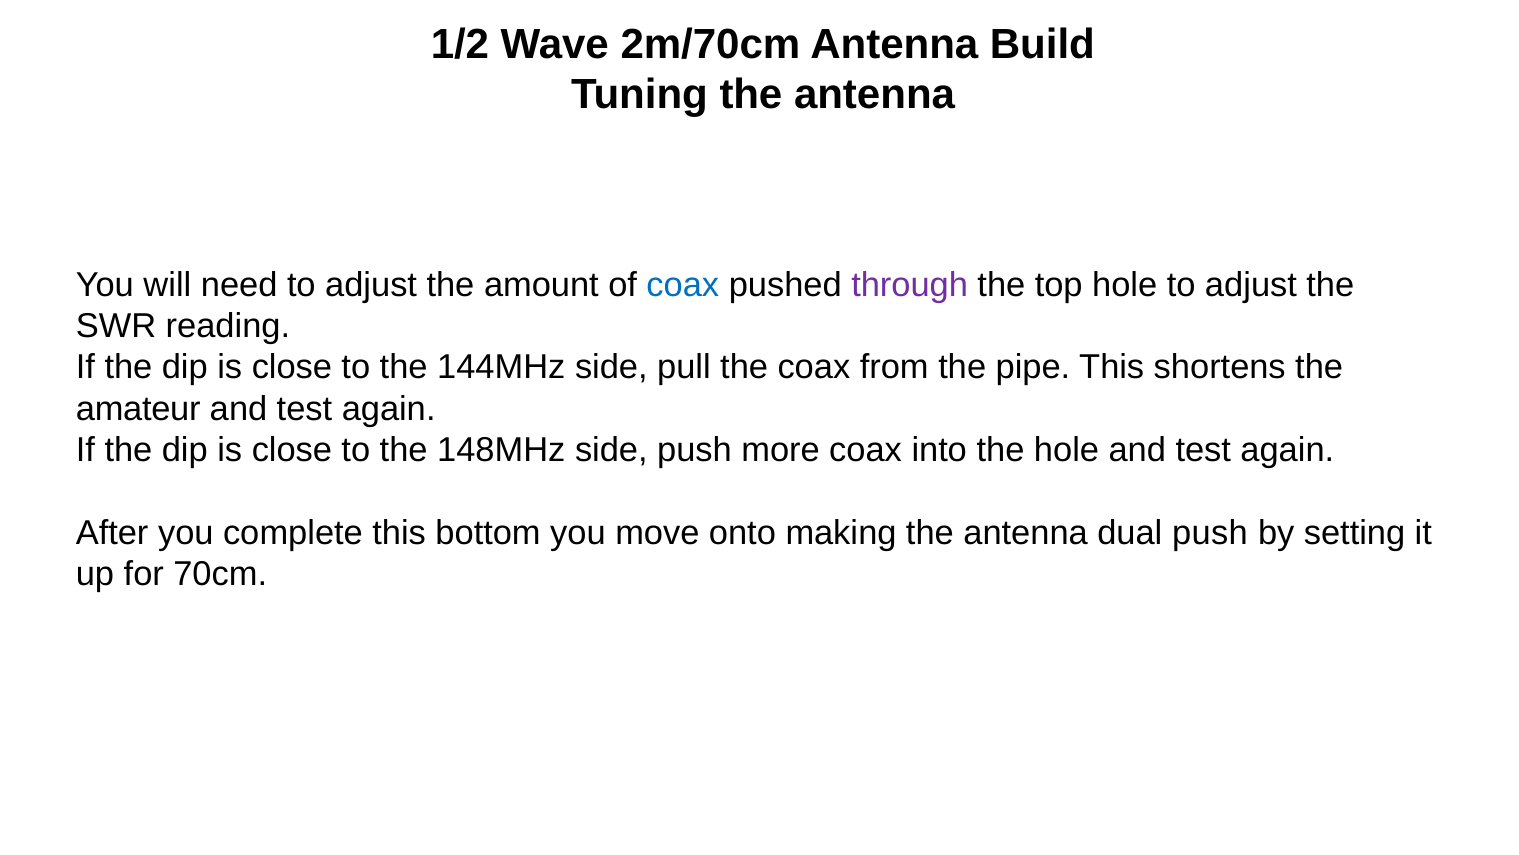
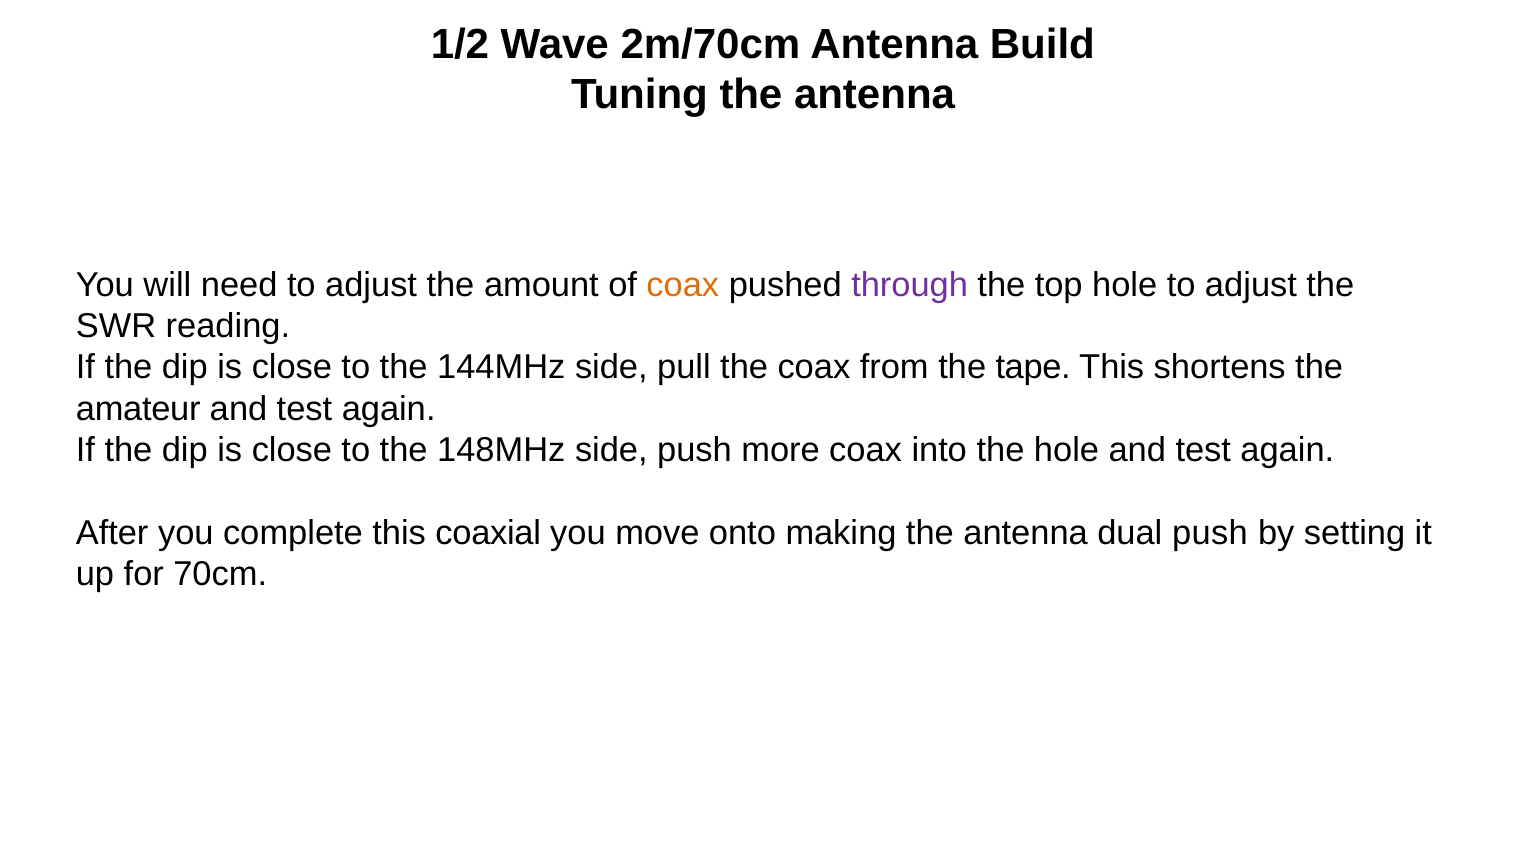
coax colour: blue -> orange (683, 285)
pipe: pipe -> tape (1033, 367)
bottom: bottom -> coaxial (488, 533)
